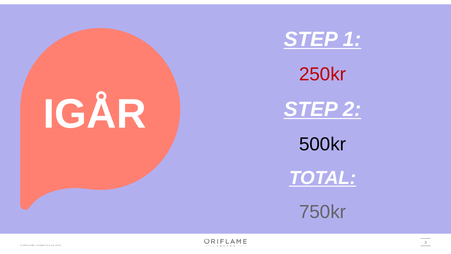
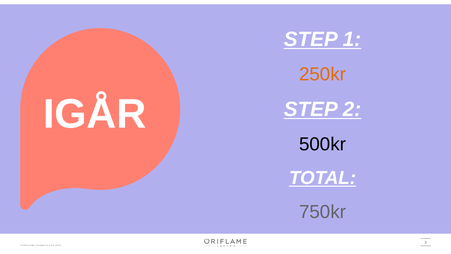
250kr colour: red -> orange (323, 74)
